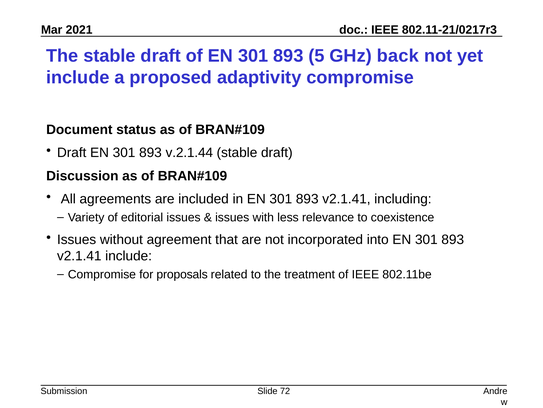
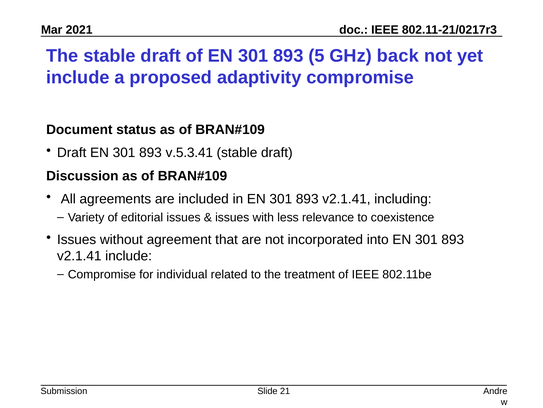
v.2.1.44: v.2.1.44 -> v.5.3.41 (189, 153)
proposals: proposals -> individual (182, 274)
72: 72 -> 21 (285, 391)
